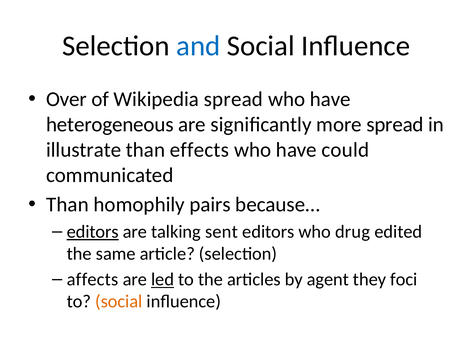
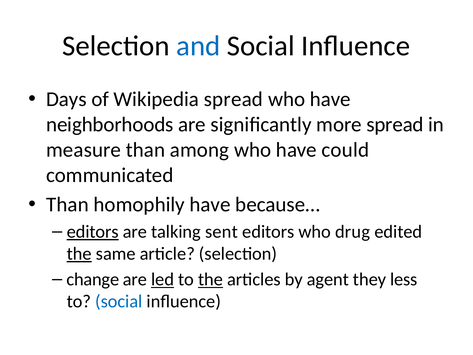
Over: Over -> Days (66, 99)
heterogeneous: heterogeneous -> neighborhoods (110, 124)
illustrate: illustrate -> measure (84, 150)
effects: effects -> among (199, 150)
homophily pairs: pairs -> have (210, 204)
the underline: none -> present (79, 254)
affects: affects -> change (93, 279)
the underline: none -> present (210, 279)
foci: foci -> less (404, 279)
social colour: orange -> blue (119, 301)
